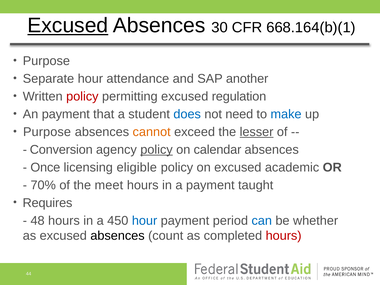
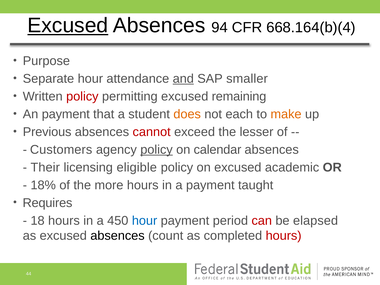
30: 30 -> 94 (220, 28)
668.164(b)(1: 668.164(b)(1 -> 668.164(b)(4 (311, 28)
and underline: none -> present (183, 79)
another: another -> smaller (247, 79)
regulation: regulation -> remaining (239, 96)
does colour: blue -> orange (187, 114)
need: need -> each (239, 114)
make colour: blue -> orange (286, 114)
Purpose: Purpose -> Previous (47, 132)
cannot colour: orange -> red (152, 132)
lesser underline: present -> none (257, 132)
Conversion: Conversion -> Customers (61, 150)
Once: Once -> Their (45, 167)
70%: 70% -> 18% (43, 185)
meet: meet -> more (109, 185)
48: 48 -> 18 (38, 221)
can colour: blue -> red (262, 221)
whether: whether -> elapsed (316, 221)
